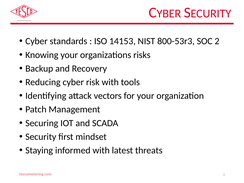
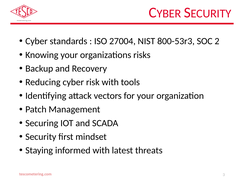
14153: 14153 -> 27004 (122, 41)
